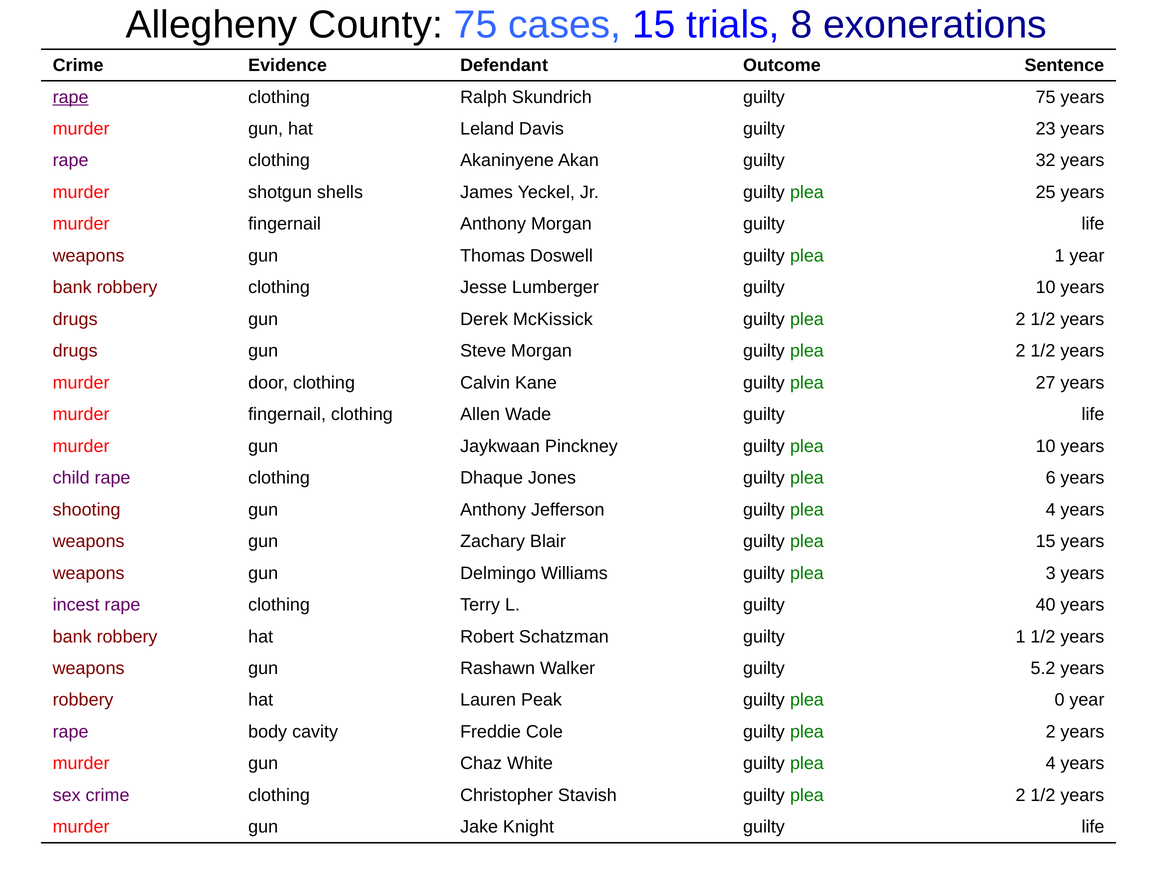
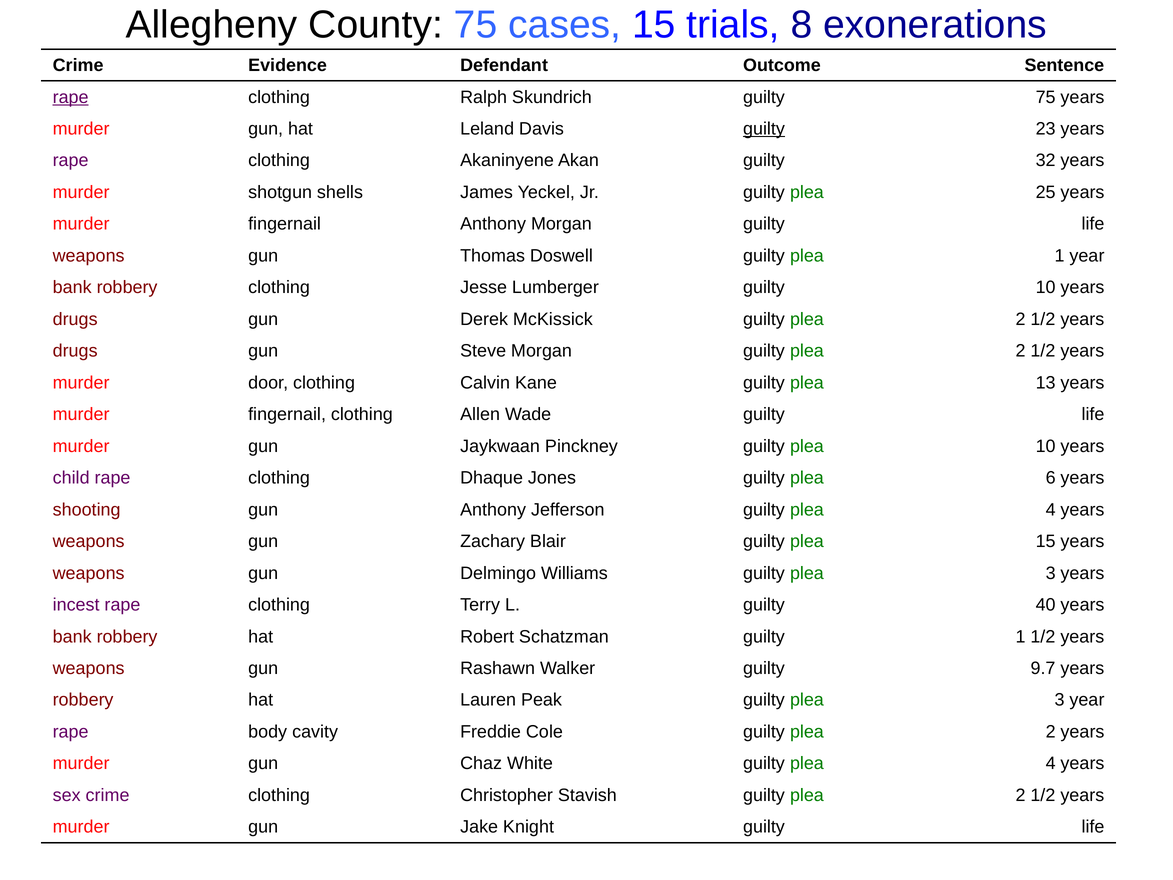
guilty underline: none -> present (764, 129)
27: 27 -> 13 (1046, 383)
5.2: 5.2 -> 9.7 (1043, 668)
Peak guilty plea 0: 0 -> 3 (1060, 700)
